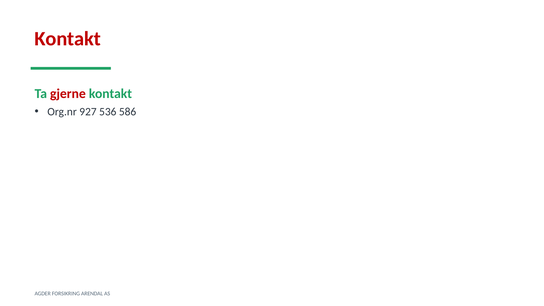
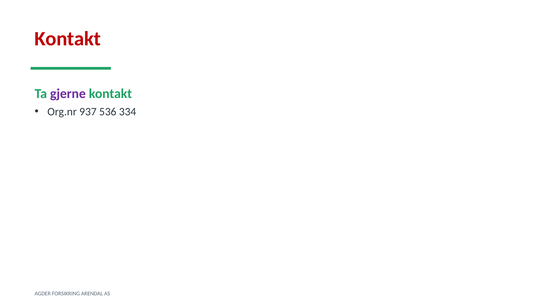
gjerne colour: red -> purple (68, 94)
927: 927 -> 937 (88, 112)
586: 586 -> 334 (128, 112)
